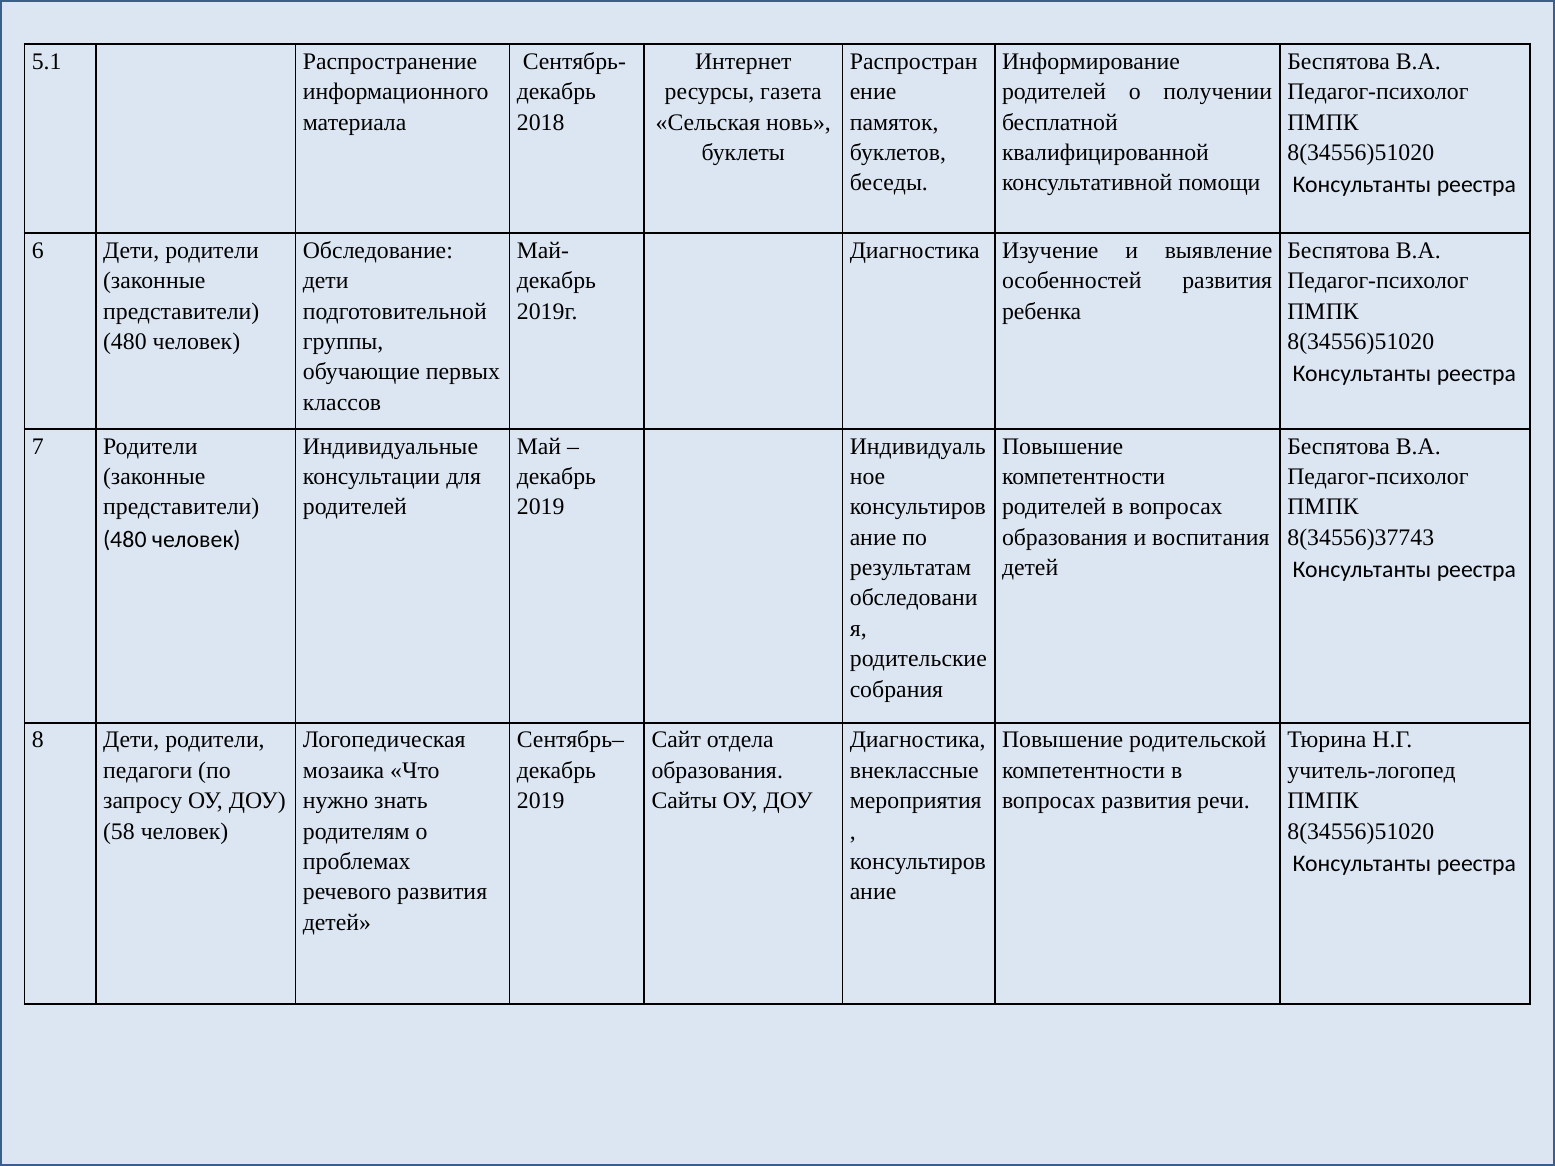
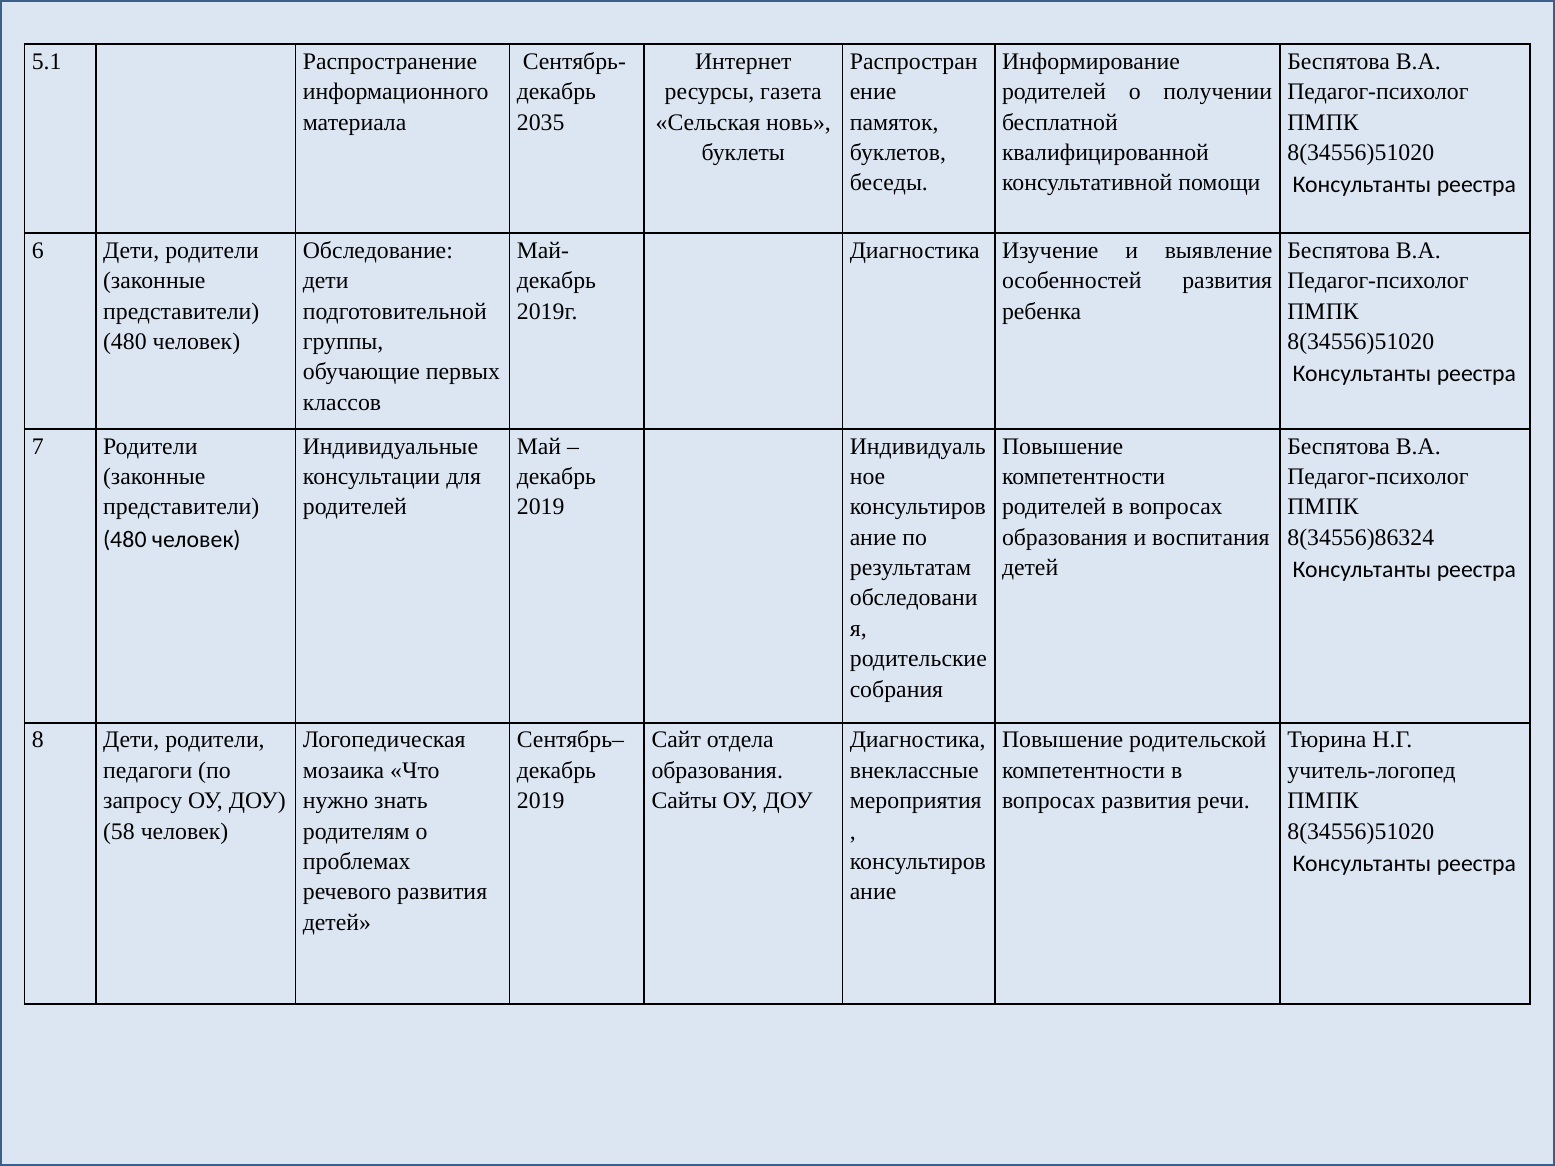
2018: 2018 -> 2035 (541, 122)
8(34556)37743: 8(34556)37743 -> 8(34556)86324 (1361, 538)
